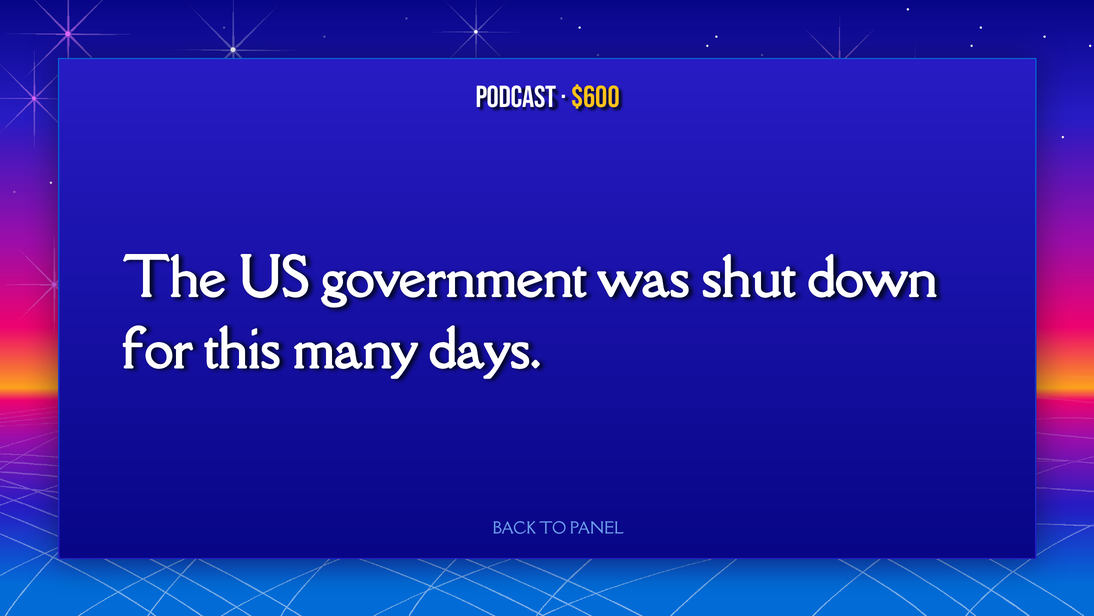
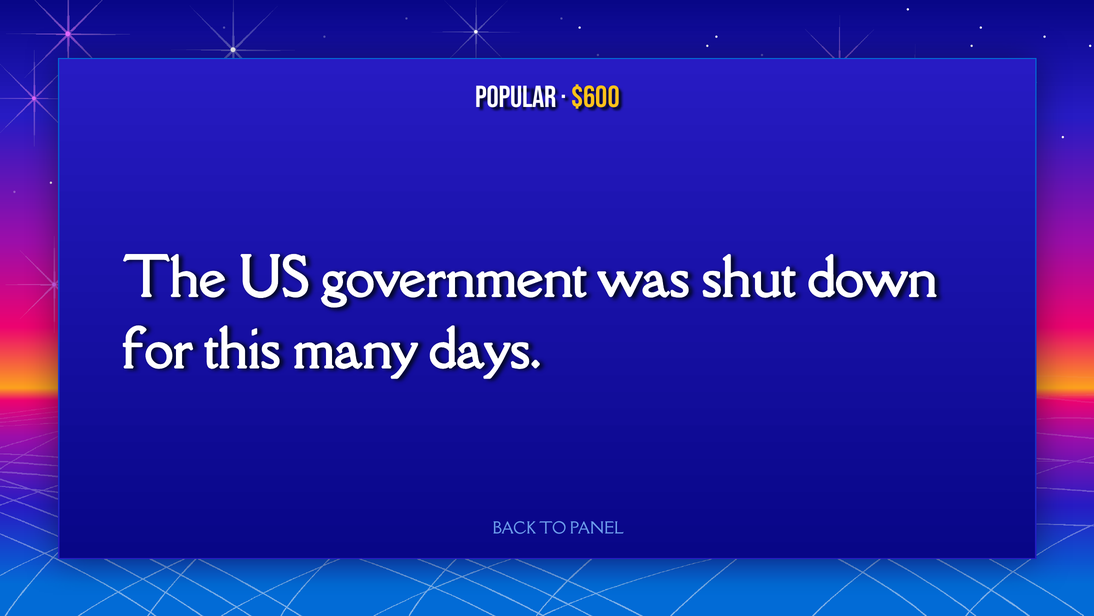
Podcast: Podcast -> Popular (516, 97)
